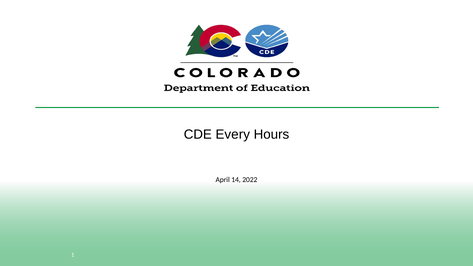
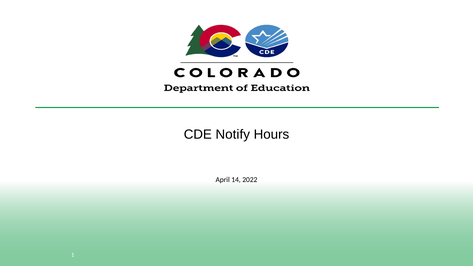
Every: Every -> Notify (233, 134)
